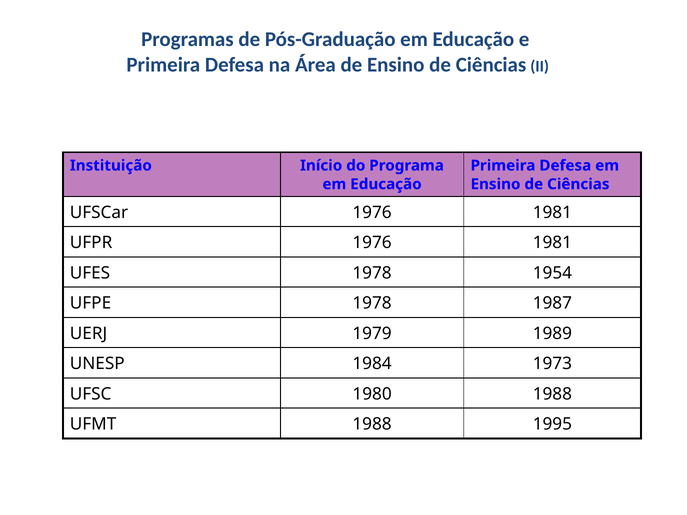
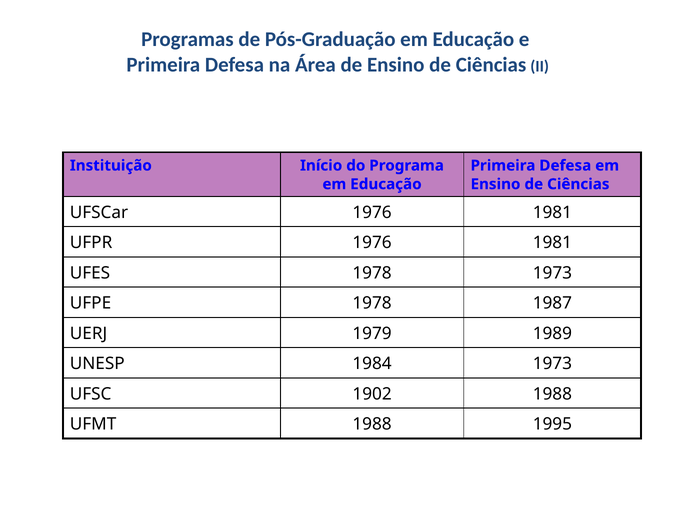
1978 1954: 1954 -> 1973 (552, 273)
1980: 1980 -> 1902 (372, 394)
